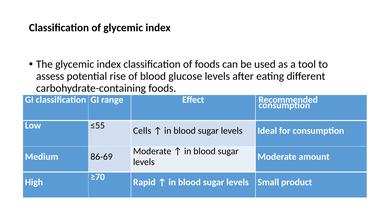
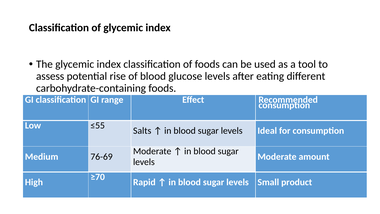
Cells: Cells -> Salts (142, 131)
86-69: 86-69 -> 76-69 (102, 156)
